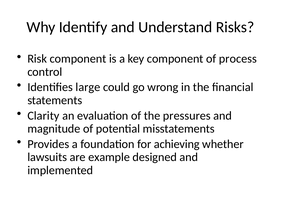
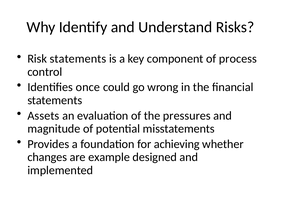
Risk component: component -> statements (78, 59)
large: large -> once (88, 87)
Clarity: Clarity -> Assets (43, 115)
lawsuits: lawsuits -> changes (47, 157)
